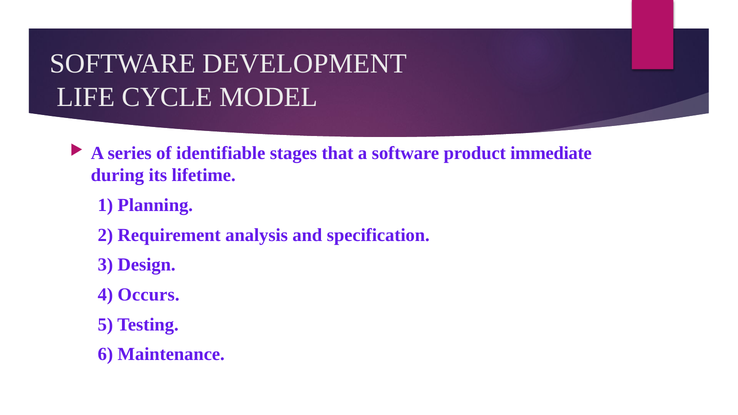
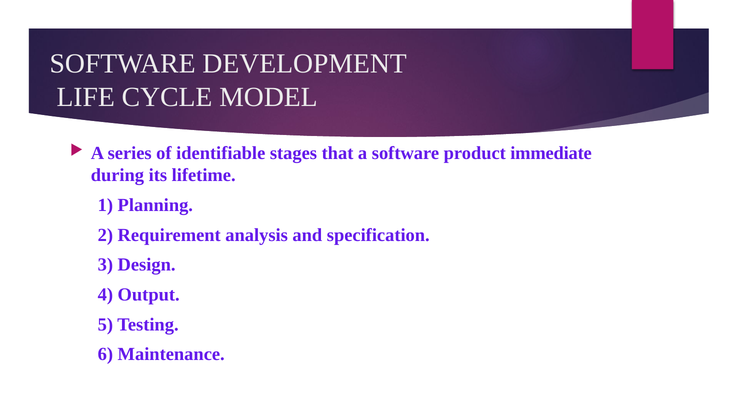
Occurs: Occurs -> Output (149, 295)
